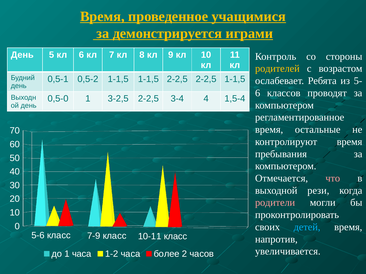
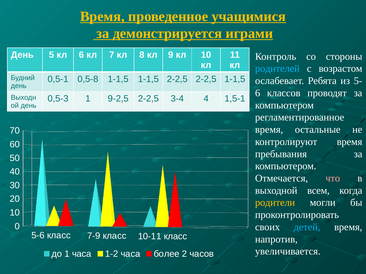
родителей colour: yellow -> light blue (277, 69)
0,5-2: 0,5-2 -> 0,5-8 (88, 79)
0,5-0: 0,5-0 -> 0,5-3 (58, 99)
3-2,5: 3-2,5 -> 9-2,5 (118, 99)
1,5-4: 1,5-4 -> 1,5-1 (235, 99)
рези: рези -> всем (318, 191)
родители colour: pink -> yellow (275, 203)
